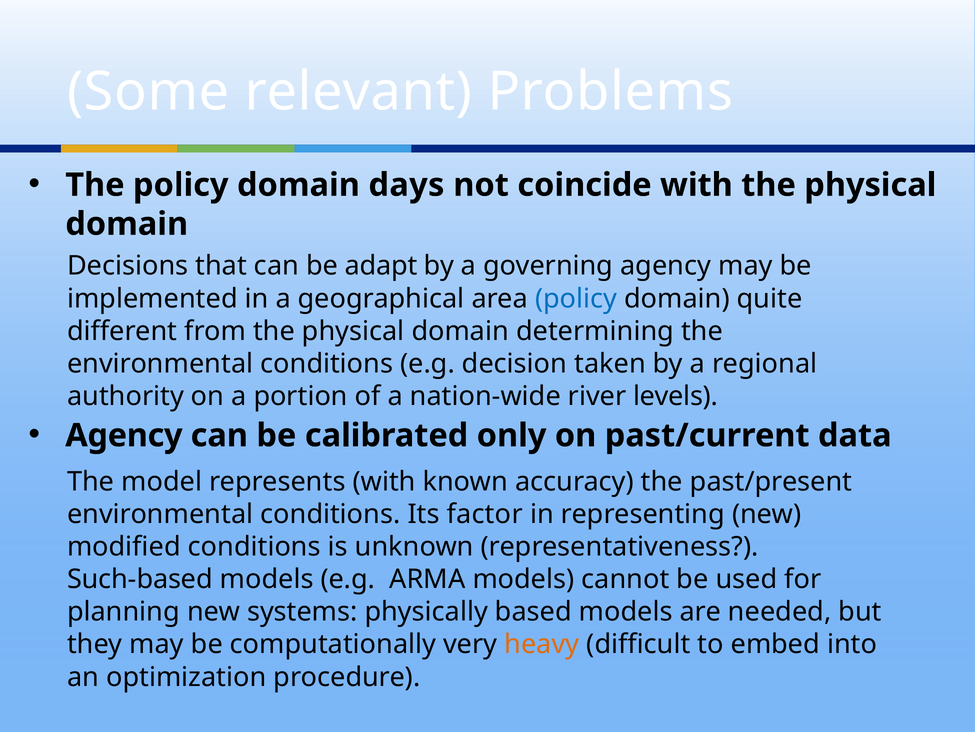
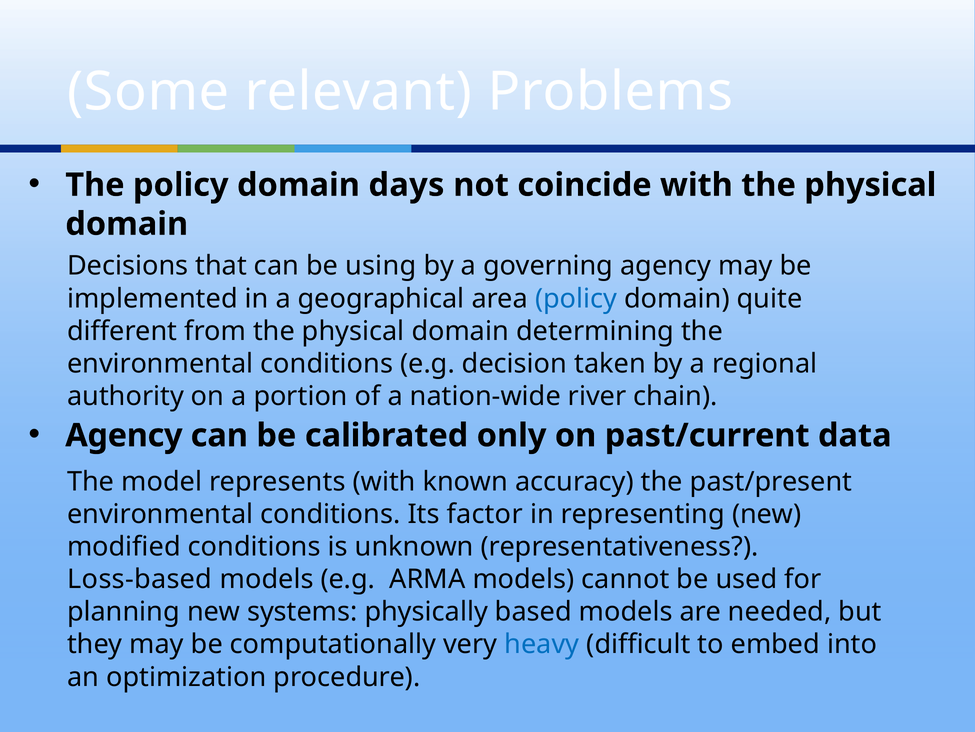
adapt: adapt -> using (381, 266)
levels: levels -> chain (676, 396)
Such-based: Such-based -> Loss-based (140, 579)
heavy colour: orange -> blue (542, 644)
